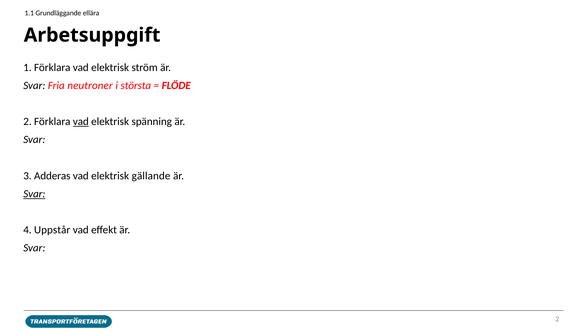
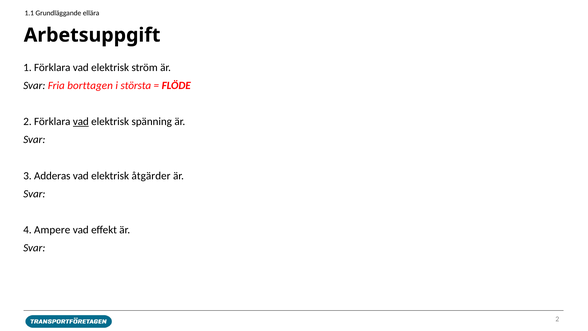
neutroner: neutroner -> borttagen (90, 85)
gällande: gällande -> åtgärder (151, 176)
Svar underline: present -> none (34, 194)
Uppstår: Uppstår -> Ampere (52, 230)
